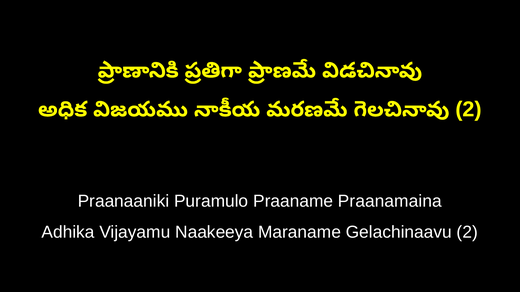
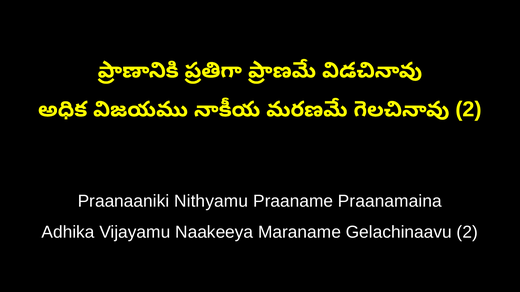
Puramulo: Puramulo -> Nithyamu (211, 201)
